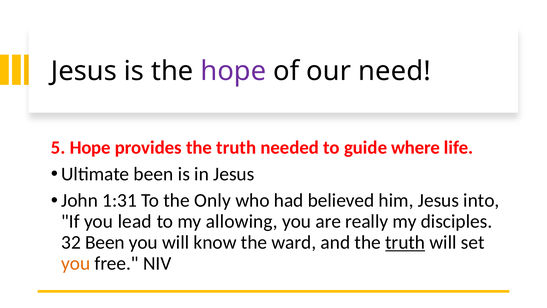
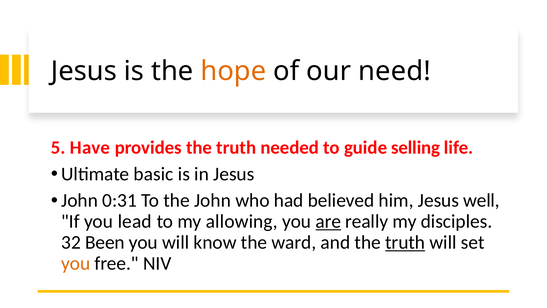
hope colour: purple -> orange (233, 71)
5 Hope: Hope -> Have (90, 147)
where: where -> selling (416, 147)
Ultimate been: been -> basic (154, 174)
1:31: 1:31 -> 0:31 (120, 200)
the Only: Only -> John (213, 200)
into: into -> well (482, 200)
are underline: none -> present (328, 221)
